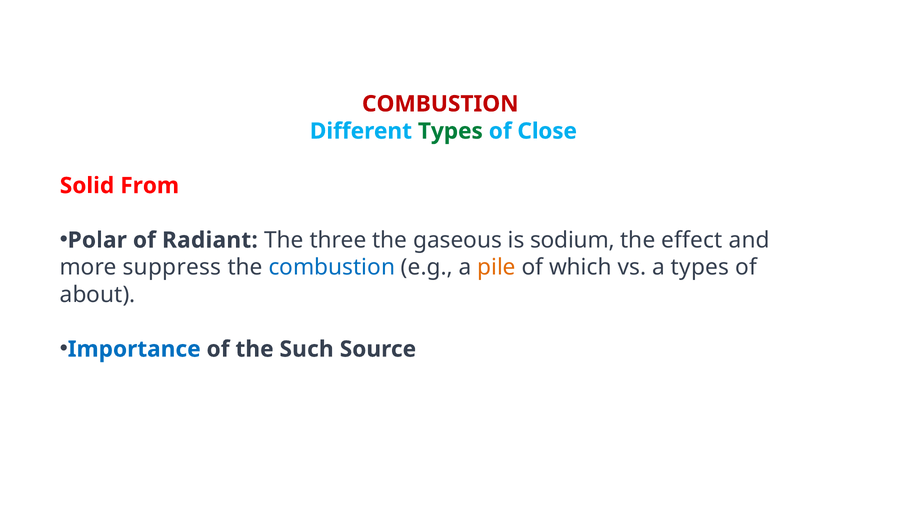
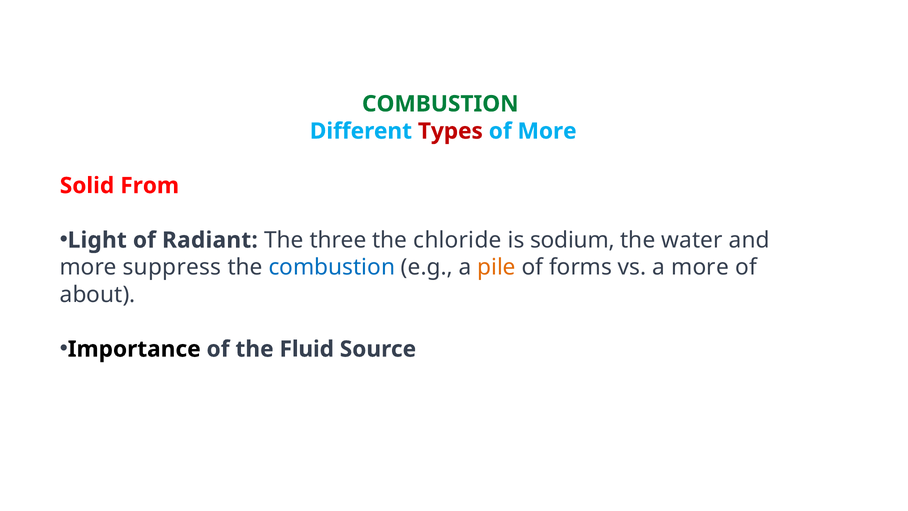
COMBUSTION colour: red -> green (440, 104)
Types colour: green -> red (450, 131)
of Close: Close -> More (547, 131)
Polar: Polar -> Light (97, 240)
gaseous: gaseous -> chloride (457, 240)
effect: effect -> water (692, 240)
which: which -> forms (580, 267)
a types: types -> more (700, 267)
Importance colour: blue -> black (134, 349)
Such: Such -> Fluid (307, 349)
